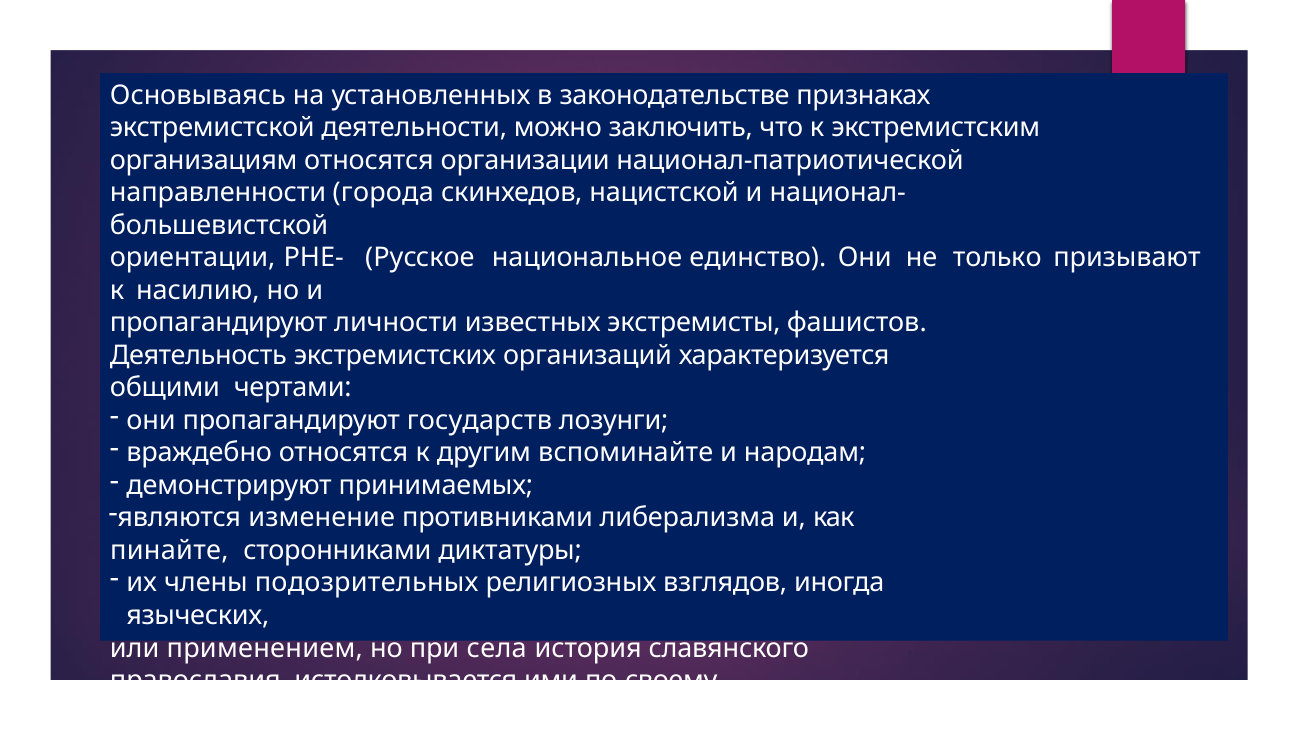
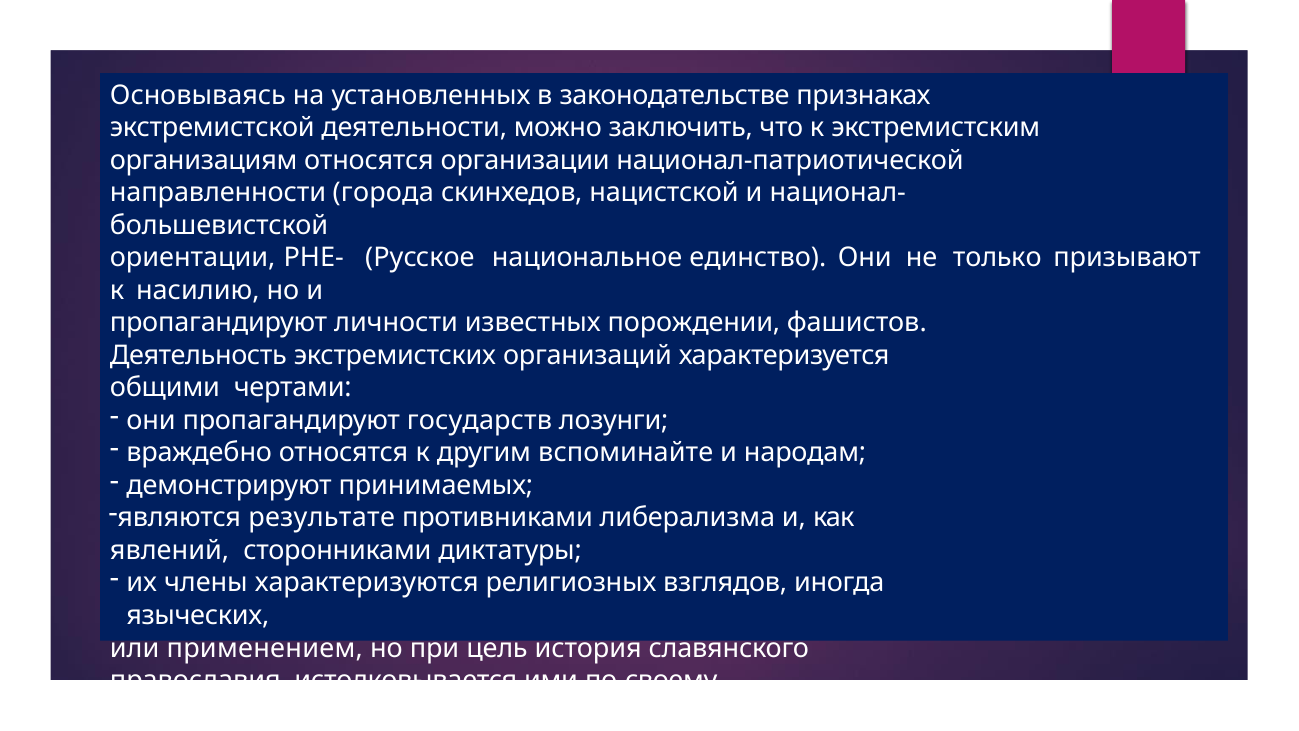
экстремисты: экстремисты -> порождении (694, 323)
изменение: изменение -> результате (322, 518)
пинайте: пинайте -> явлений (170, 550)
подозрительных: подозрительных -> характеризуются (367, 583)
села: села -> цель (497, 648)
